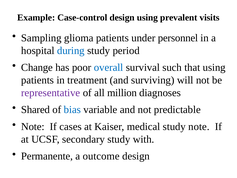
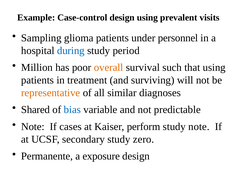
Change: Change -> Million (37, 67)
overall colour: blue -> orange (109, 67)
representative colour: purple -> orange (51, 93)
million: million -> similar (122, 93)
medical: medical -> perform (144, 126)
with: with -> zero (144, 139)
outcome: outcome -> exposure (101, 156)
